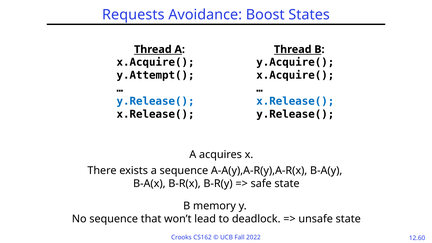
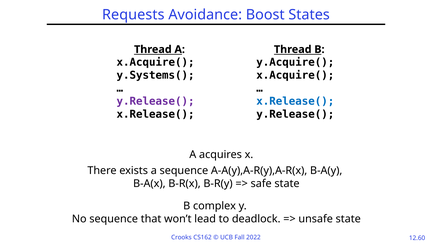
y.Attempt(: y.Attempt( -> y.Systems( (156, 75)
y.Release( colour: blue -> purple (156, 101)
memory: memory -> complex (214, 206)
